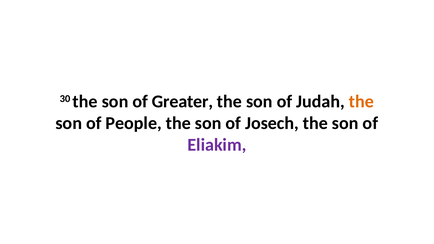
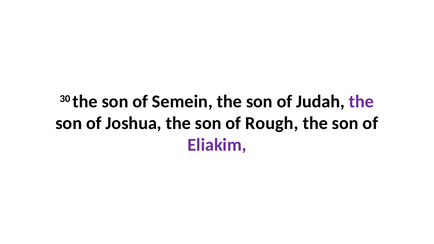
Greater: Greater -> Semein (182, 102)
the colour: orange -> purple (361, 102)
People: People -> Joshua (134, 123)
Josech: Josech -> Rough (272, 123)
